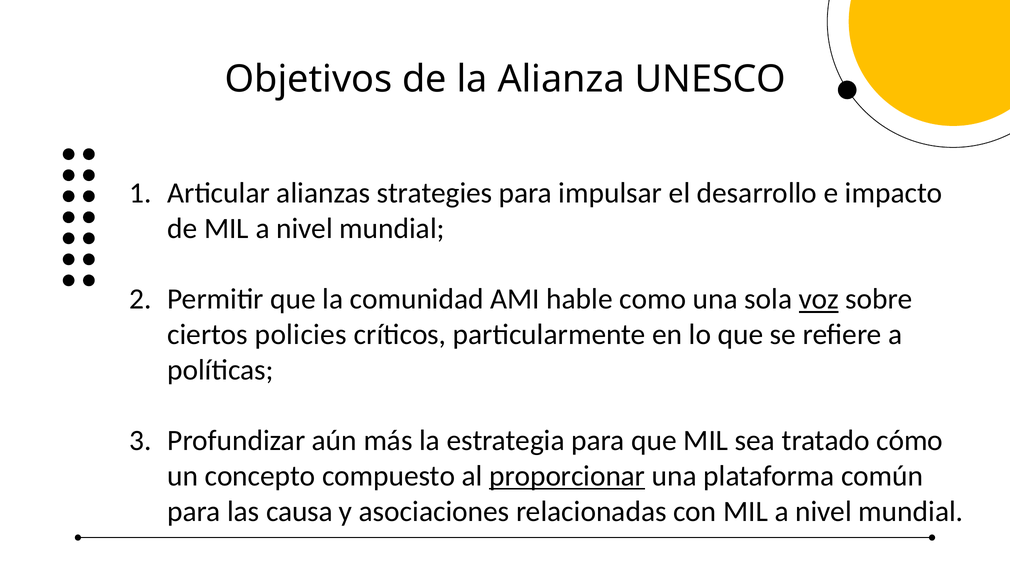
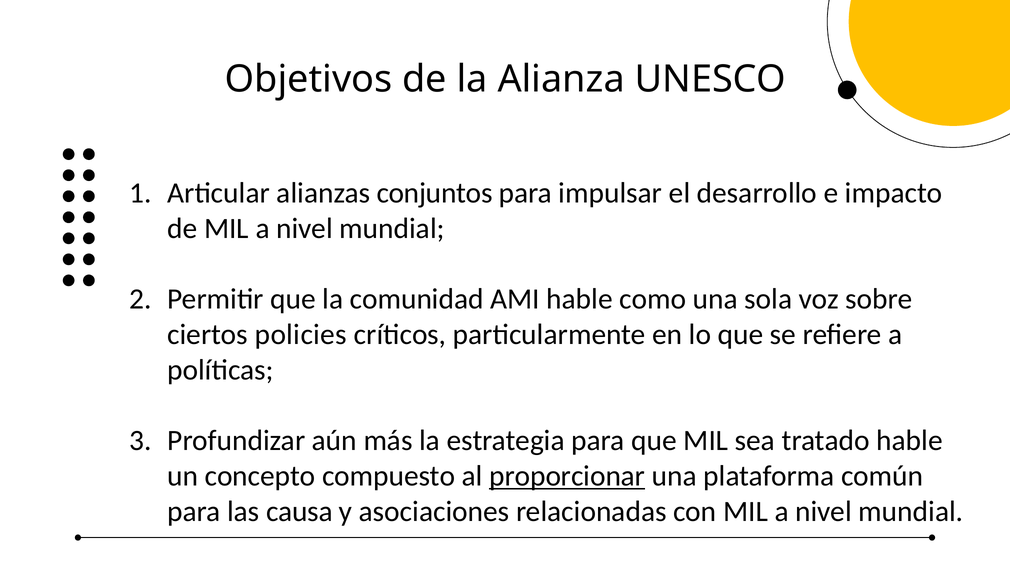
strategies: strategies -> conjuntos (435, 193)
voz underline: present -> none (819, 299)
tratado cómo: cómo -> hable (910, 441)
